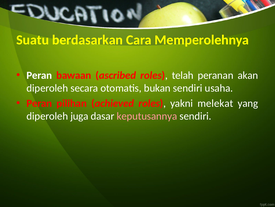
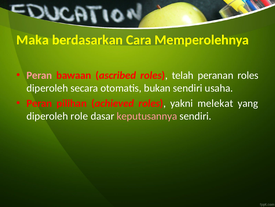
Suatu: Suatu -> Maka (33, 40)
Peran colour: white -> pink (39, 75)
peranan akan: akan -> roles (248, 75)
juga: juga -> role (79, 116)
